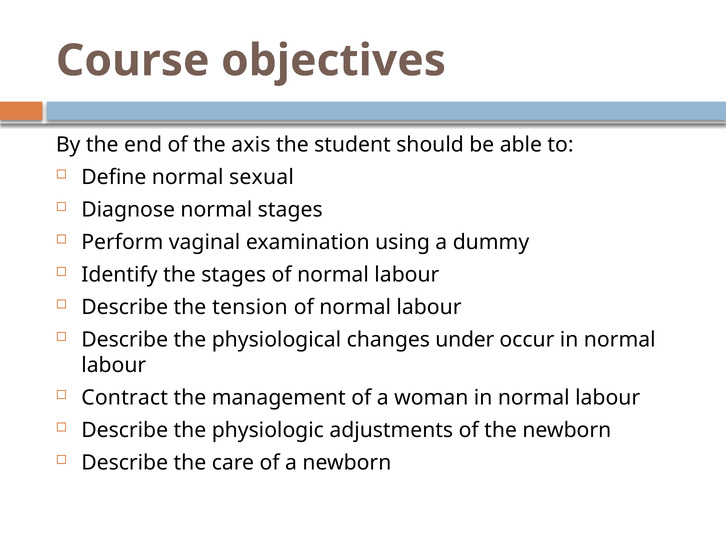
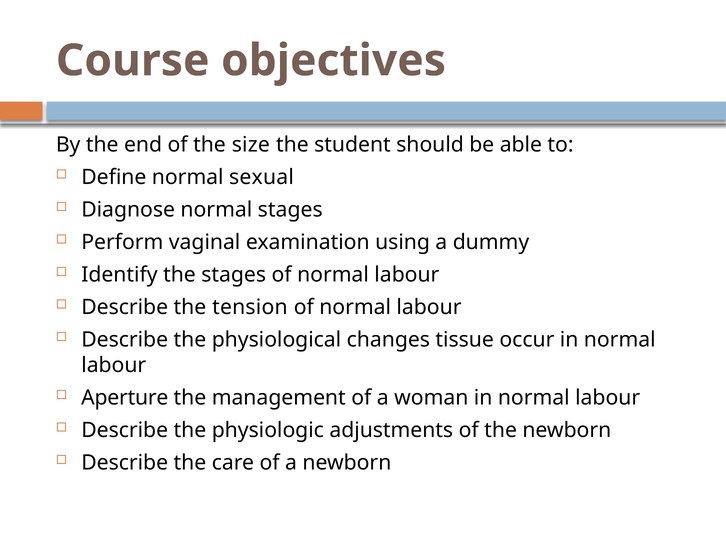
axis: axis -> size (251, 145)
under: under -> tissue (465, 340)
Contract: Contract -> Aperture (125, 398)
